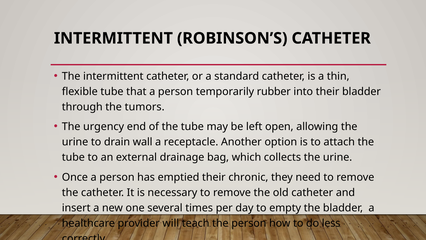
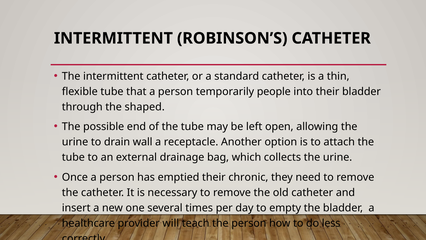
rubber: rubber -> people (274, 91)
tumors: tumors -> shaped (145, 107)
urgency: urgency -> possible (104, 126)
